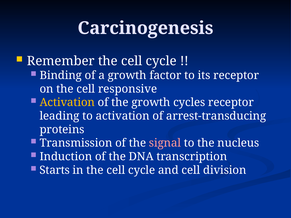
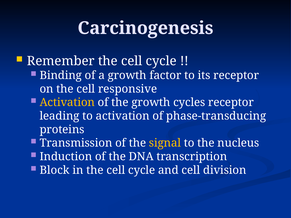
arrest-transducing: arrest-transducing -> phase-transducing (216, 116)
signal colour: pink -> yellow (165, 143)
Starts: Starts -> Block (55, 170)
